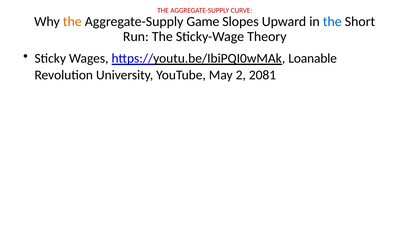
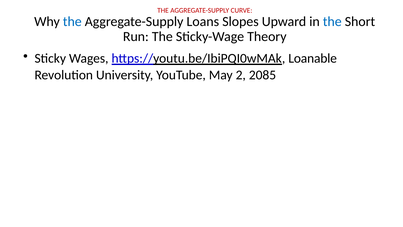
the colour: orange -> blue (72, 22)
Game: Game -> Loans (203, 22)
2081: 2081 -> 2085 (262, 75)
